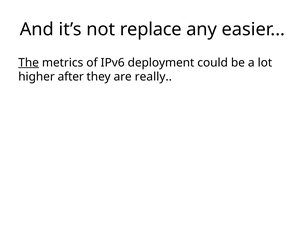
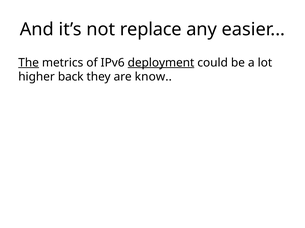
deployment underline: none -> present (161, 63)
after: after -> back (71, 77)
really: really -> know (153, 77)
